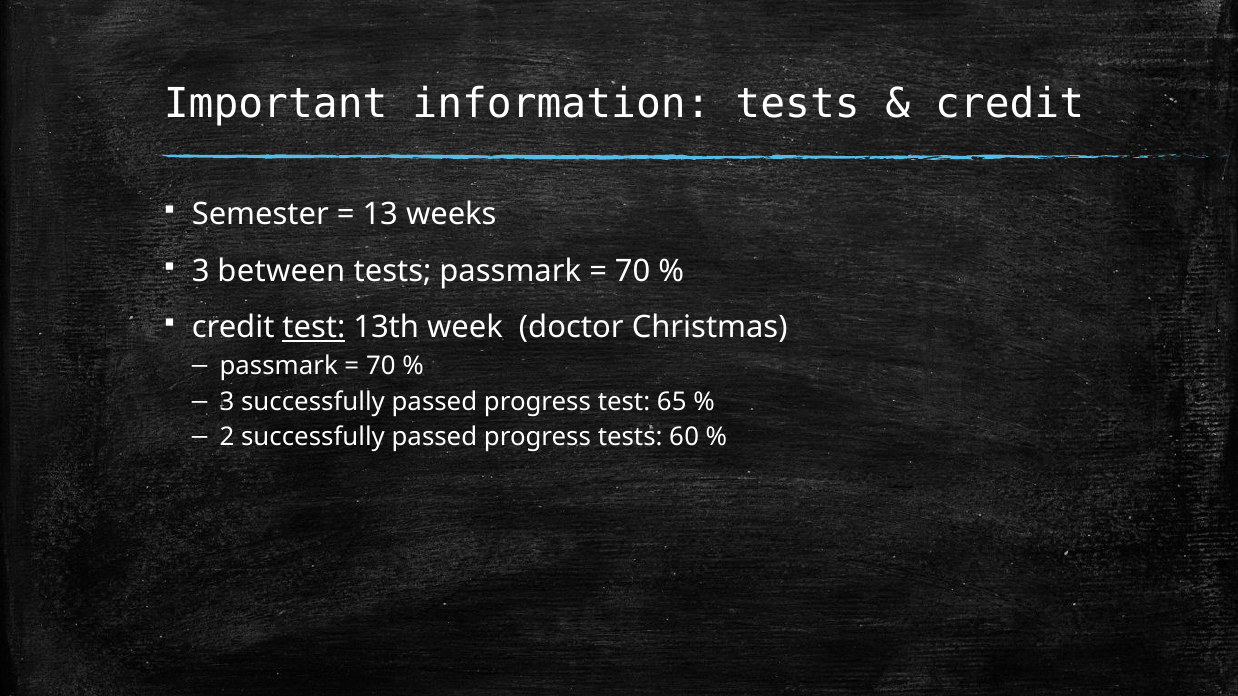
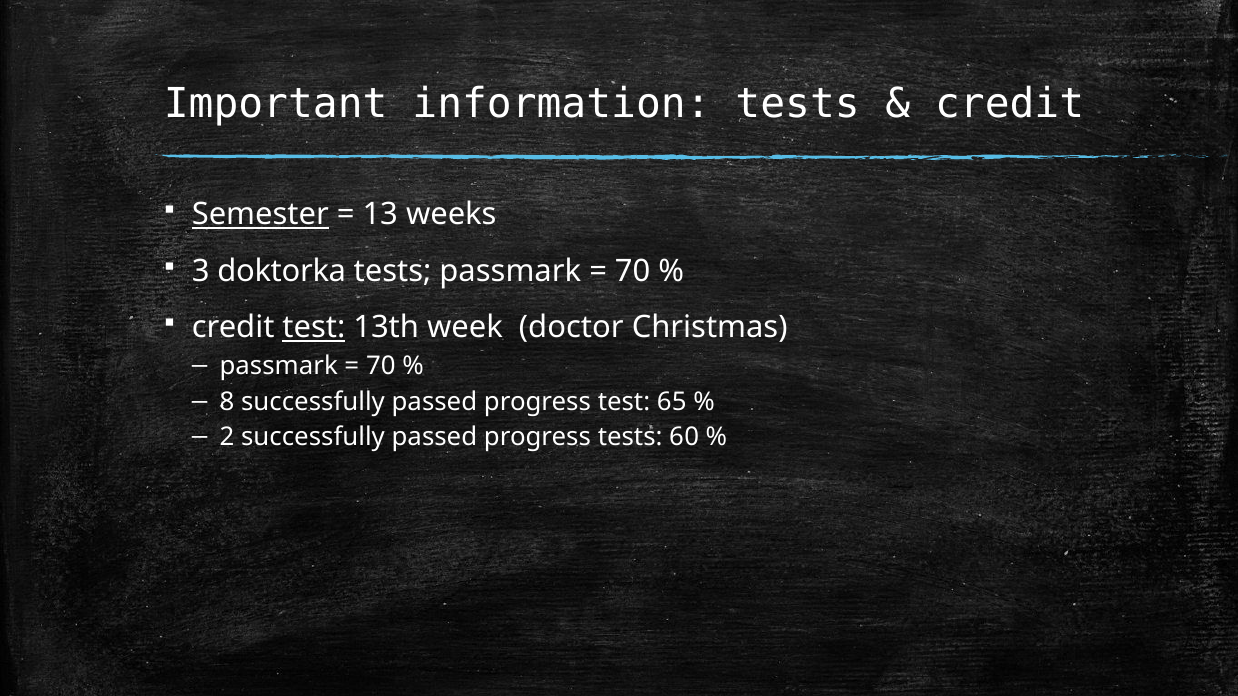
Semester underline: none -> present (260, 215)
between: between -> doktorka (282, 271)
3: 3 -> 8 (227, 402)
